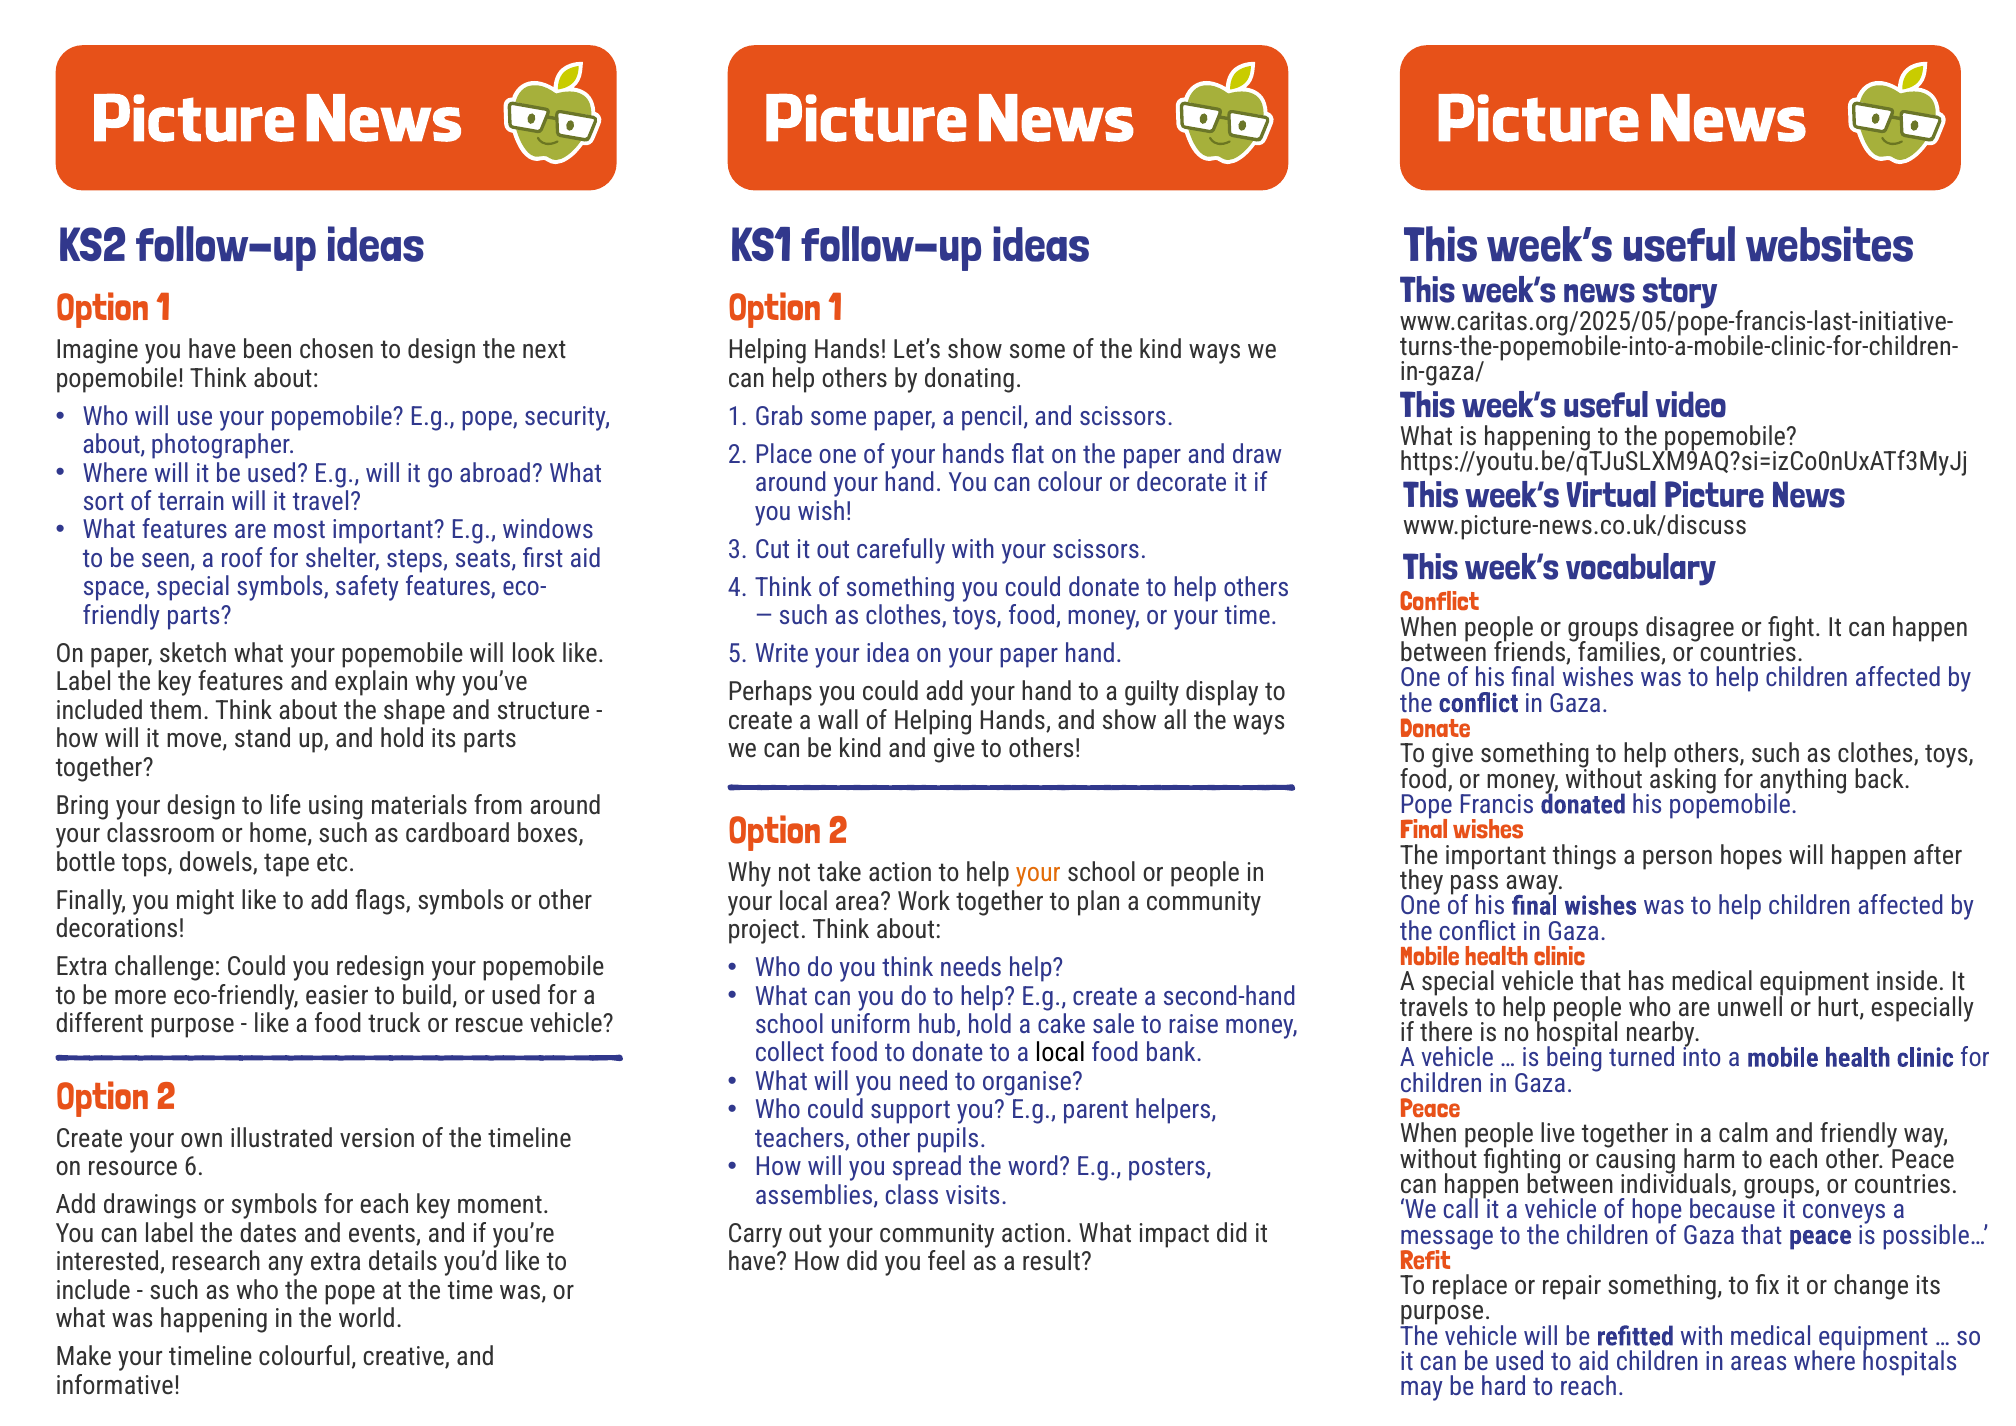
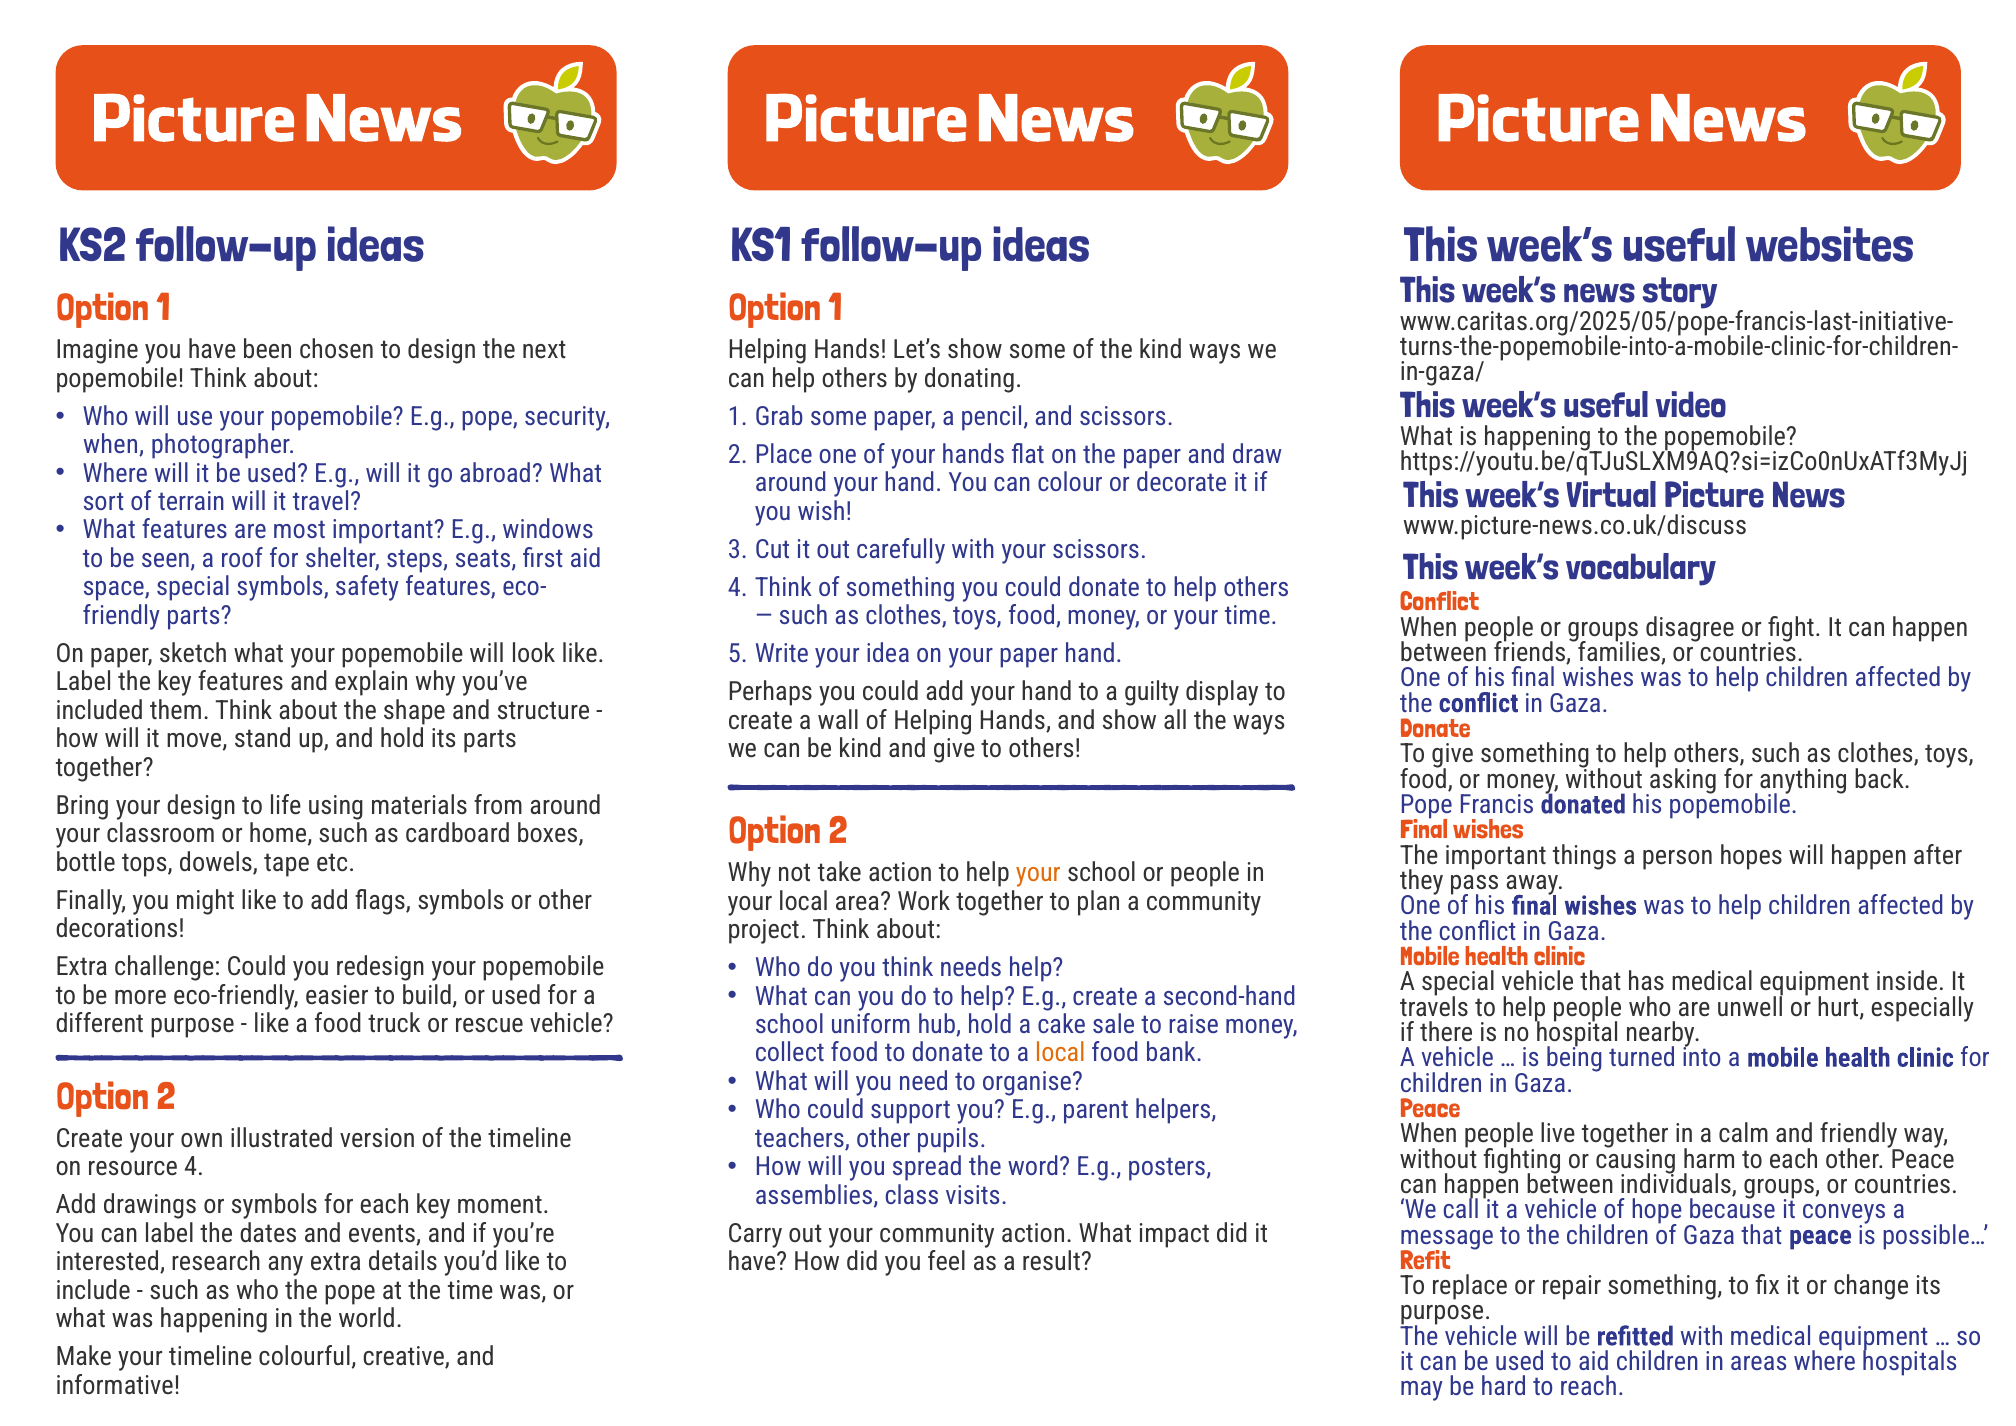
about: about -> when (114, 445)
local colour: black -> orange (1060, 1053)
resource 6: 6 -> 4 (194, 1167)
